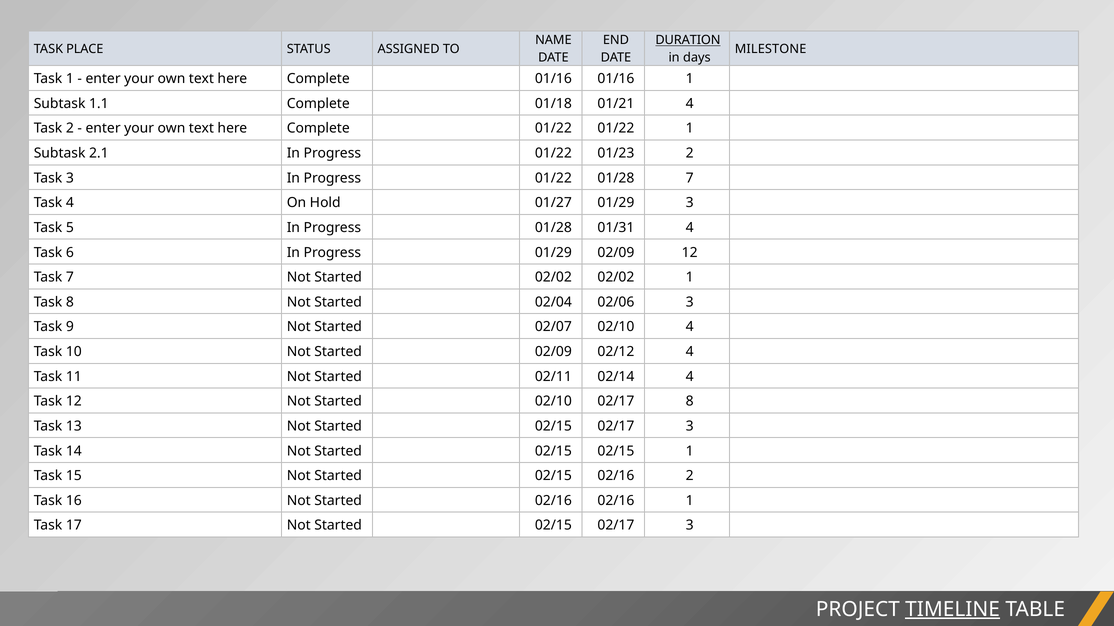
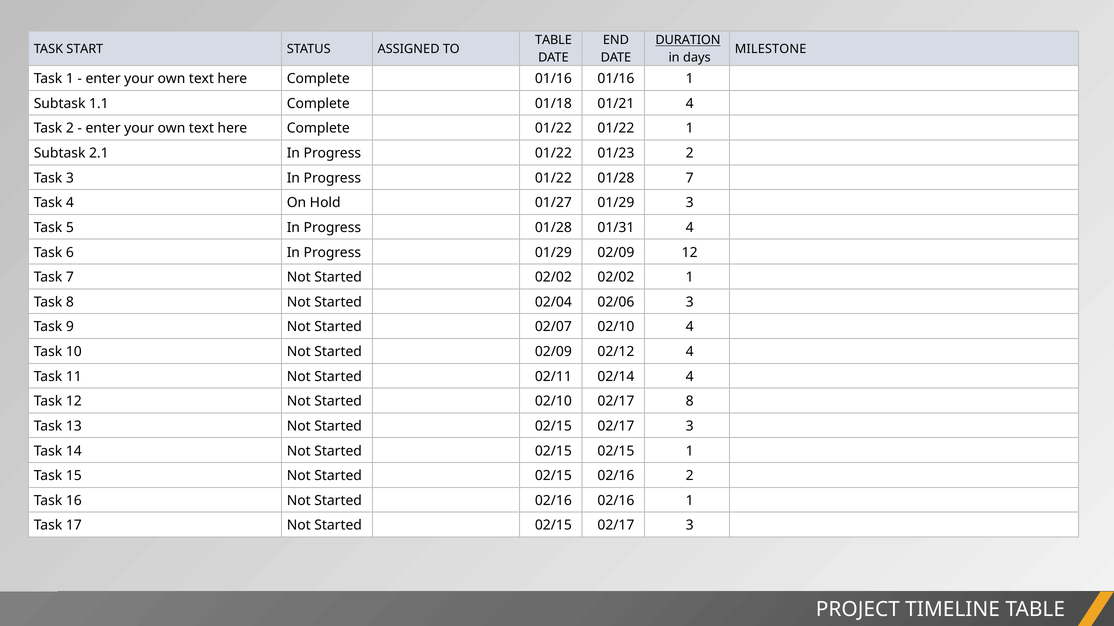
NAME: NAME -> TABLE (553, 40)
PLACE: PLACE -> START (85, 49)
TIMELINE underline: present -> none (953, 610)
